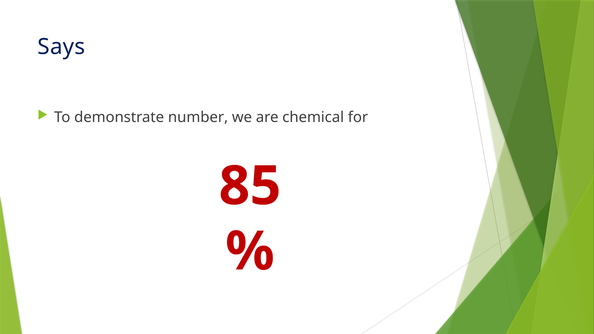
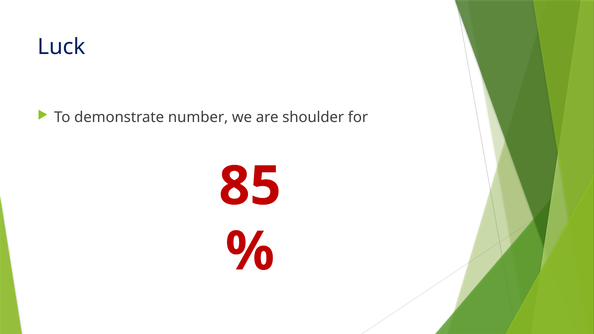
Says: Says -> Luck (61, 47)
chemical: chemical -> shoulder (313, 117)
